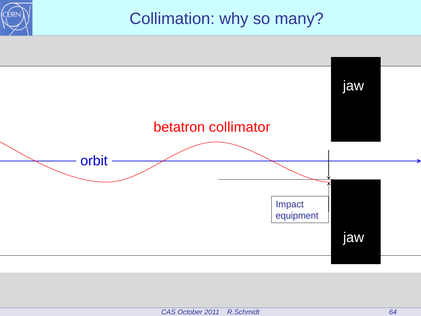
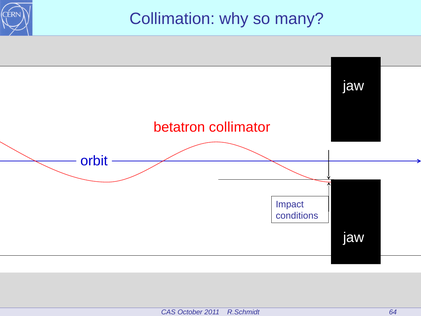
equipment: equipment -> conditions (297, 216)
